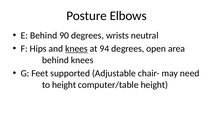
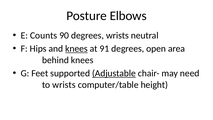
E Behind: Behind -> Counts (44, 35)
94: 94 -> 91 (104, 49)
Adjustable underline: none -> present (114, 73)
to height: height -> wrists (64, 85)
